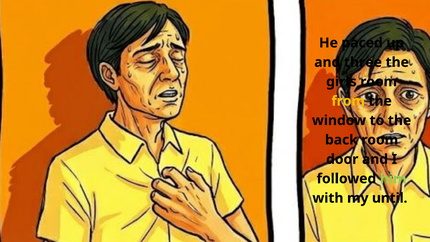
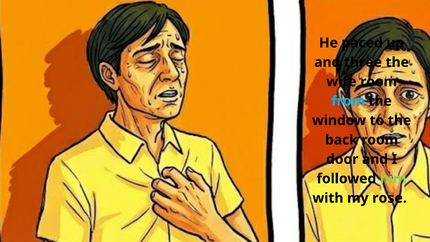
girls: girls -> wife (341, 82)
from colour: yellow -> light blue (348, 101)
until: until -> rose (390, 198)
